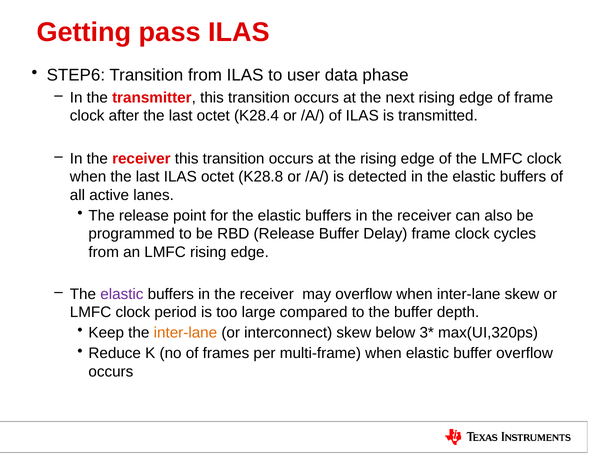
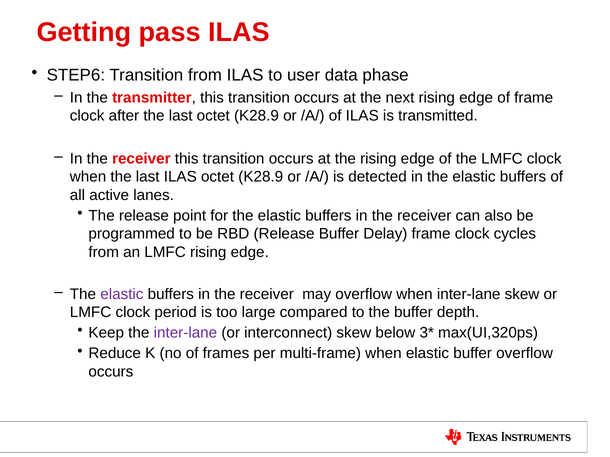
last octet K28.4: K28.4 -> K28.9 (256, 116)
ILAS octet K28.8: K28.8 -> K28.9 (261, 177)
inter-lane colour: orange -> purple (185, 333)
